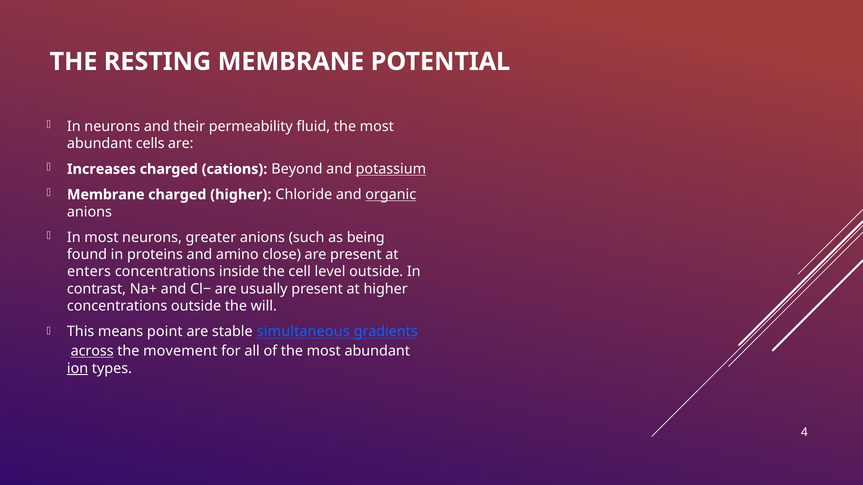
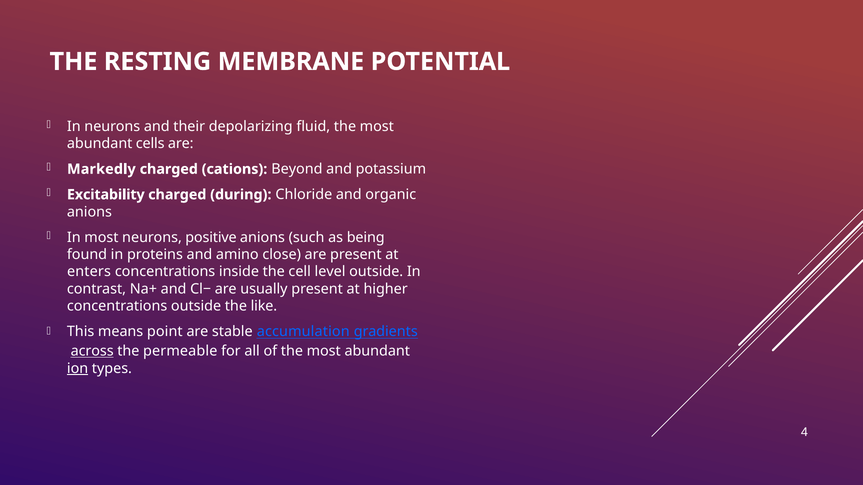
permeability: permeability -> depolarizing (251, 127)
Increases: Increases -> Markedly (101, 169)
potassium underline: present -> none (391, 169)
Membrane: Membrane -> Excitability (106, 195)
charged higher: higher -> during (241, 195)
organic underline: present -> none (391, 195)
greater: greater -> positive (211, 238)
will: will -> like (264, 306)
simultaneous: simultaneous -> accumulation (303, 332)
movement: movement -> permeable (180, 351)
